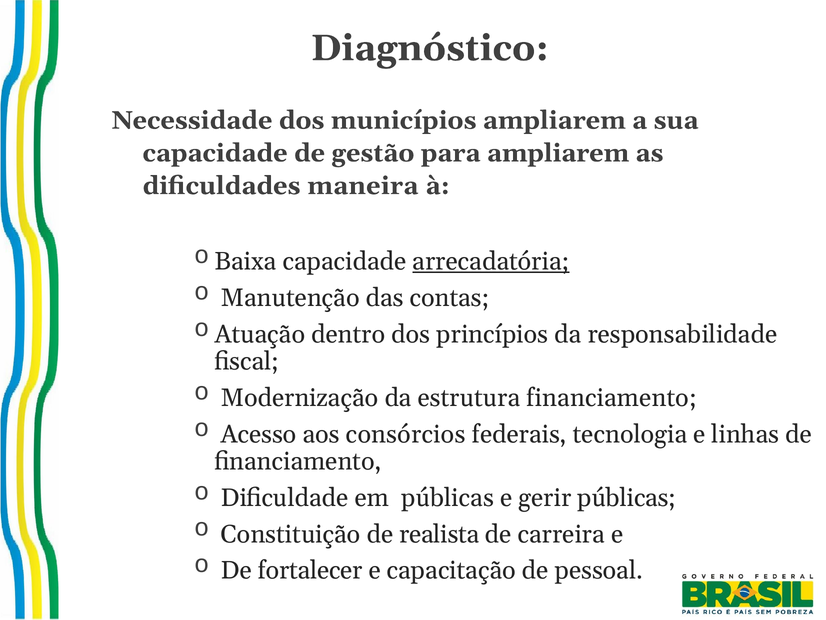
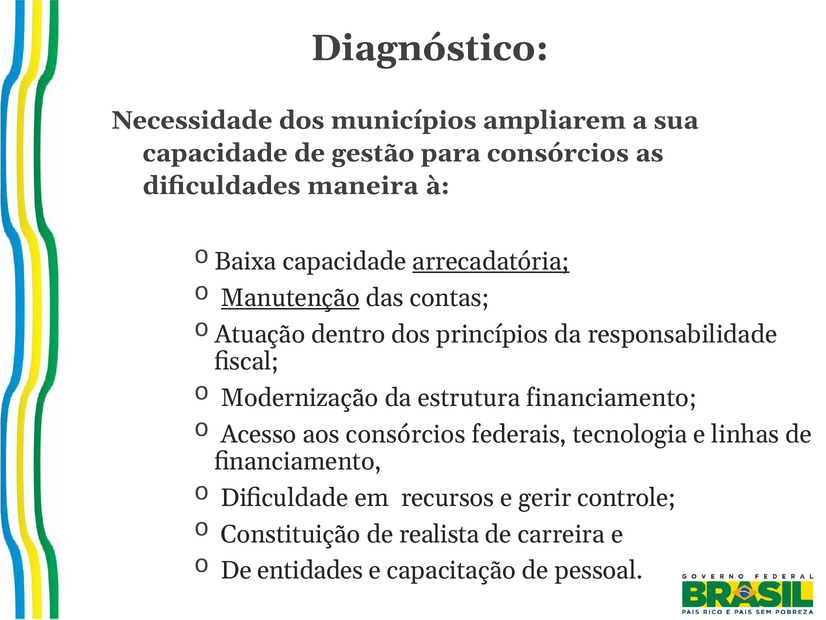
para ampliarem: ampliarem -> consórcios (558, 153)
Manutenção underline: none -> present (290, 298)
em públicas: públicas -> recursos (448, 497)
gerir públicas: públicas -> controle (627, 497)
fortalecer: fortalecer -> entidades (310, 570)
